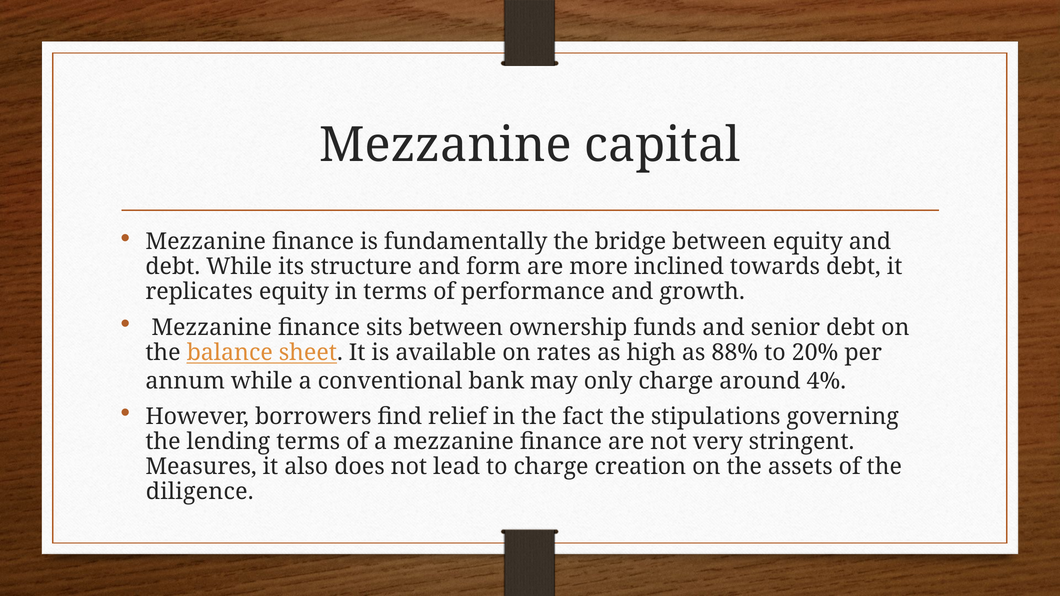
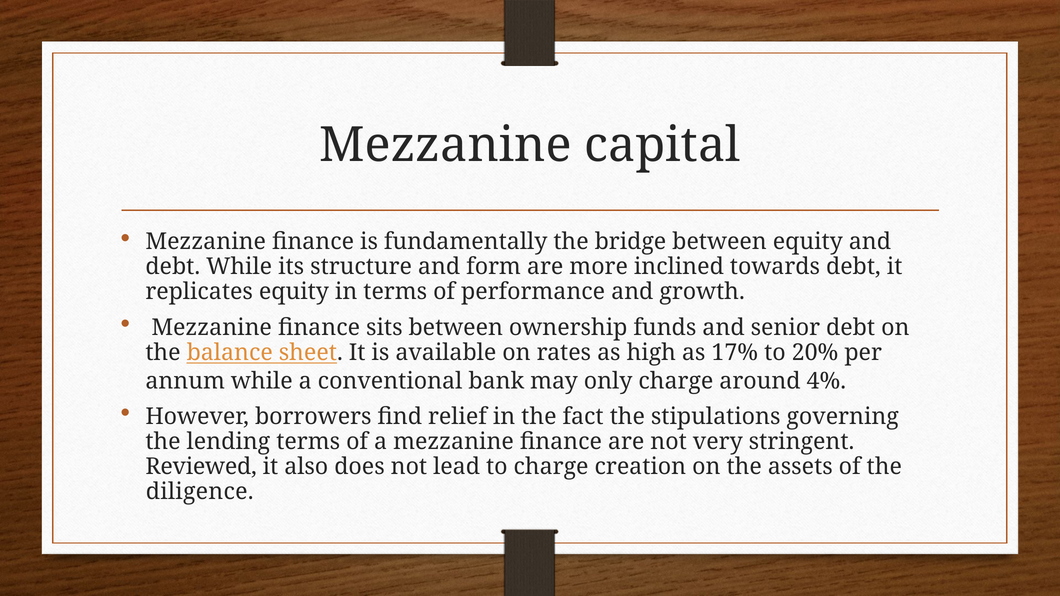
88%: 88% -> 17% (735, 353)
Measures: Measures -> Reviewed (201, 467)
